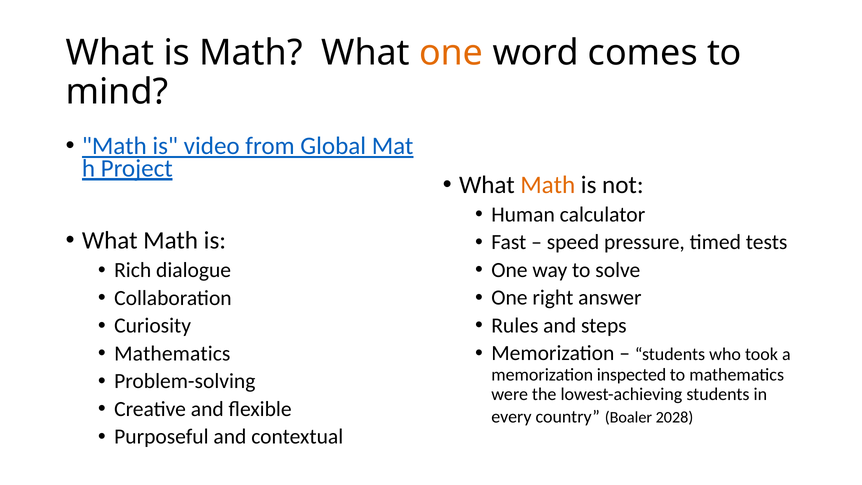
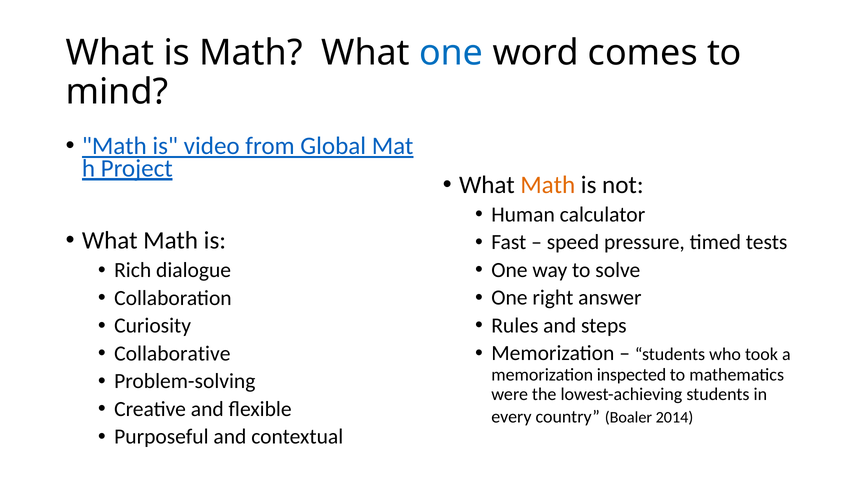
one colour: orange -> blue (451, 53)
Mathematics: Mathematics -> Collaborative (172, 353)
2028: 2028 -> 2014 (674, 417)
